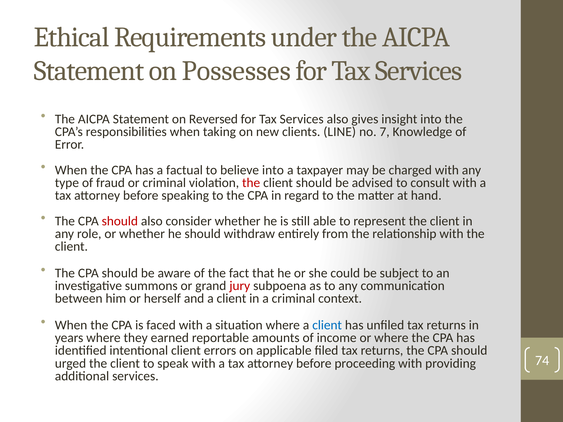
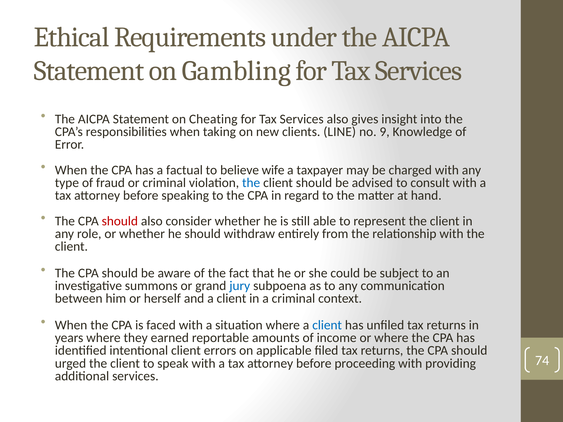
Possesses: Possesses -> Gambling (236, 71)
Reversed: Reversed -> Cheating (213, 119)
7: 7 -> 9 (385, 132)
believe into: into -> wife (273, 170)
the colour: red -> blue (251, 183)
jury colour: red -> blue (240, 286)
